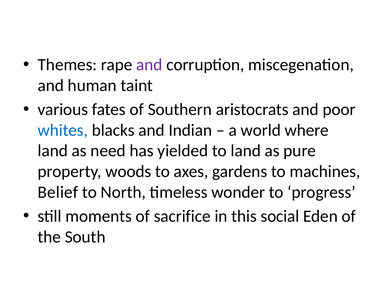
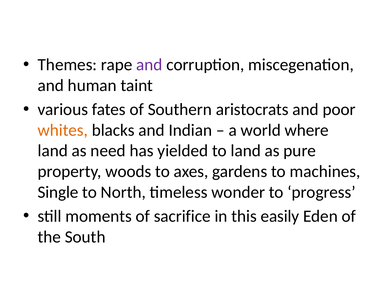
whites colour: blue -> orange (63, 130)
Belief: Belief -> Single (58, 192)
social: social -> easily (280, 216)
